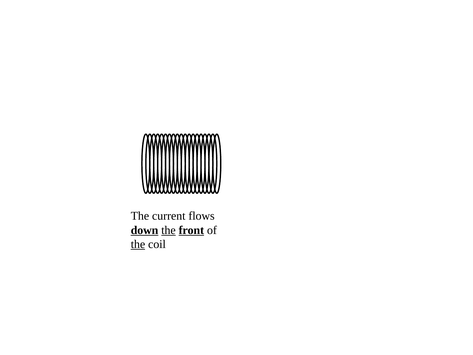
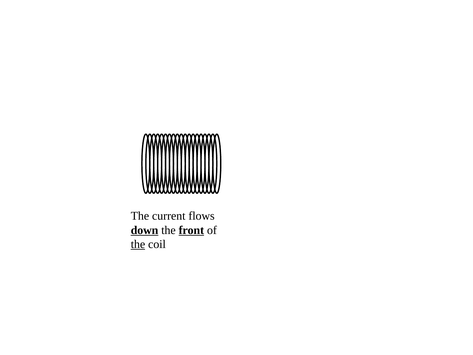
the underline: present -> none (169, 230)
